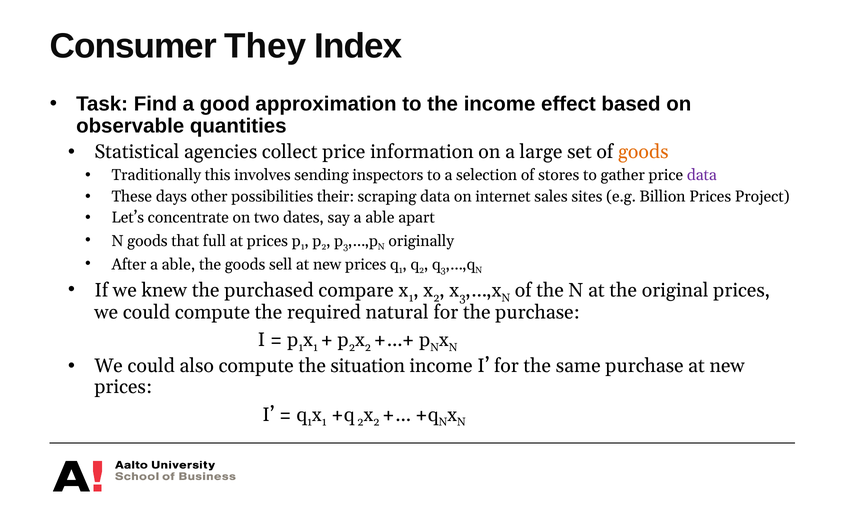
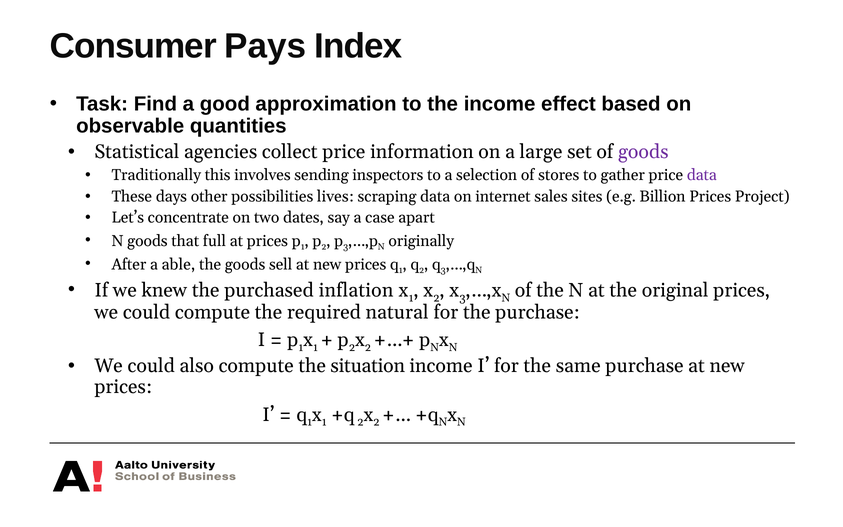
They: They -> Pays (265, 46)
goods colour: orange -> purple (643, 152)
their: their -> lives (335, 196)
say a able: able -> case (380, 218)
compare: compare -> inflation (356, 290)
